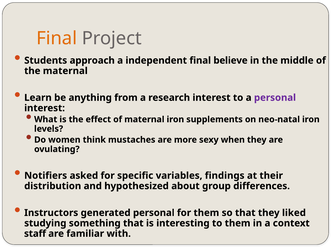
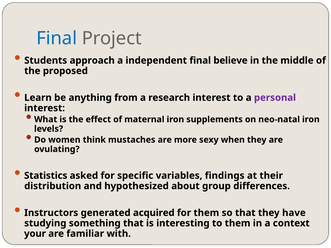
Final colour: orange -> blue (57, 38)
the maternal: maternal -> proposed (65, 71)
Notifiers: Notifiers -> Statistics (46, 176)
generated personal: personal -> acquired (154, 213)
liked: liked -> have (294, 213)
staff: staff -> your (35, 234)
